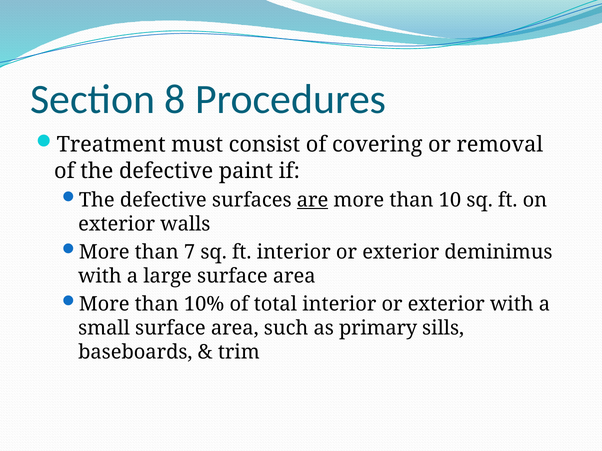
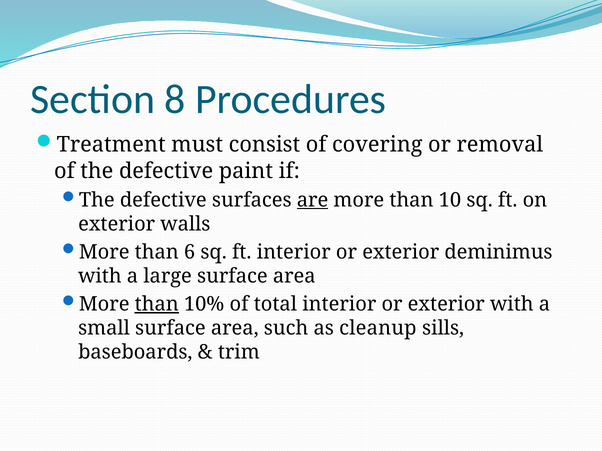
7: 7 -> 6 (190, 252)
than underline: none -> present (157, 304)
primary: primary -> cleanup (378, 329)
